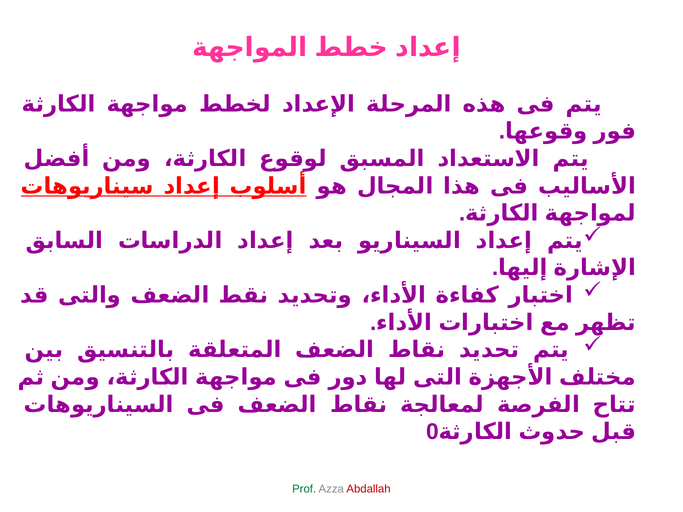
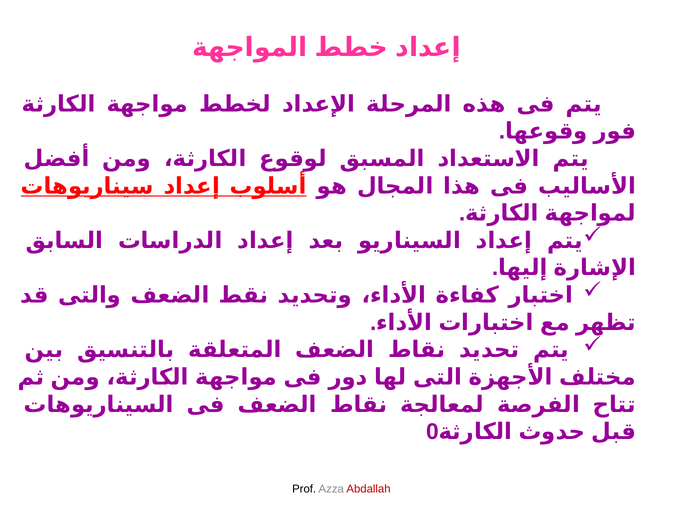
Prof colour: green -> black (304, 489)
